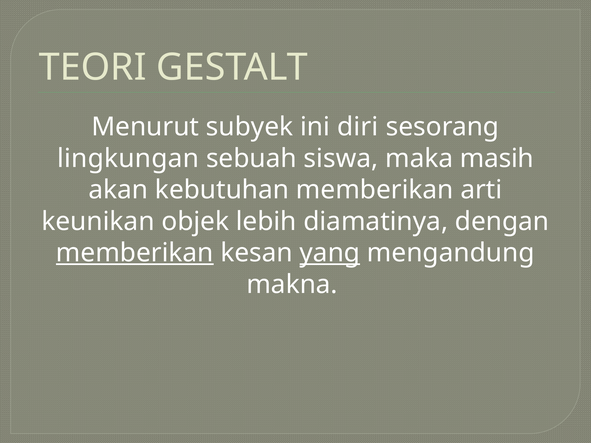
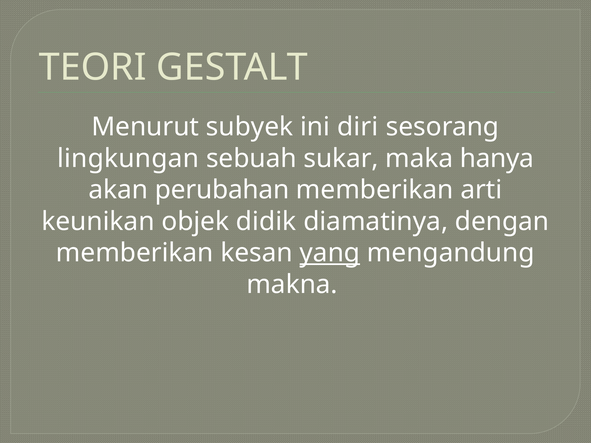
siswa: siswa -> sukar (341, 158)
masih: masih -> hanya (497, 158)
kebutuhan: kebutuhan -> perubahan (222, 190)
lebih: lebih -> didik (266, 221)
memberikan underline: present -> none (135, 253)
